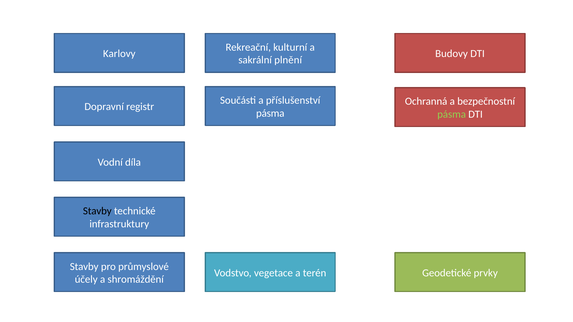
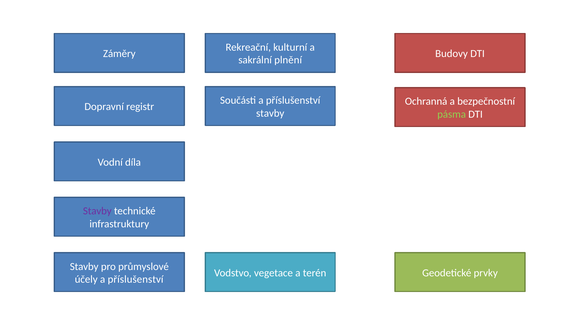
Karlovy: Karlovy -> Záměry (119, 54)
pásma: pásma -> stavby (270, 113)
Stavby colour: black -> purple (97, 211)
účely a shromáždění: shromáždění -> příslušenství (136, 280)
